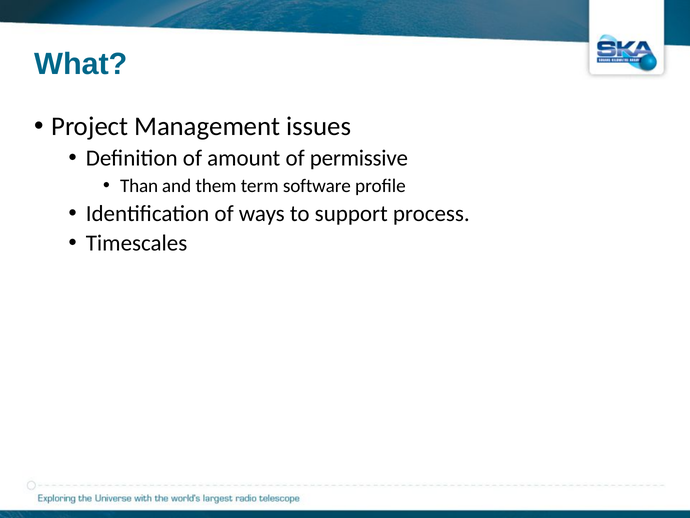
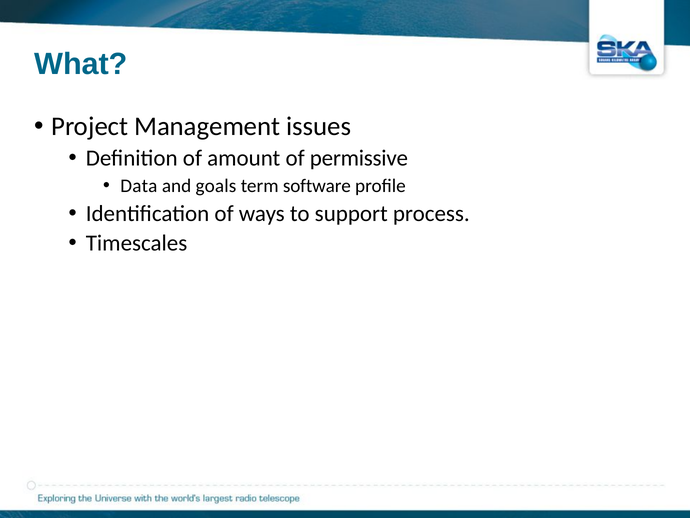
Than: Than -> Data (139, 186)
them: them -> goals (216, 186)
